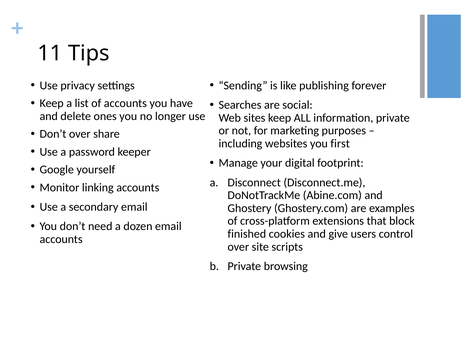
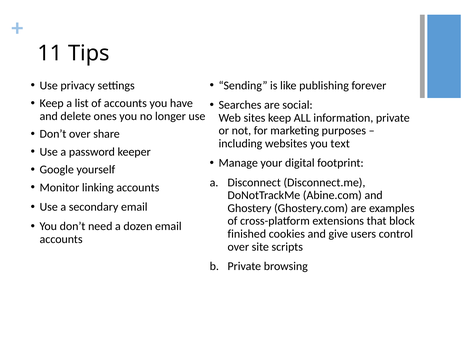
first: first -> text (340, 144)
